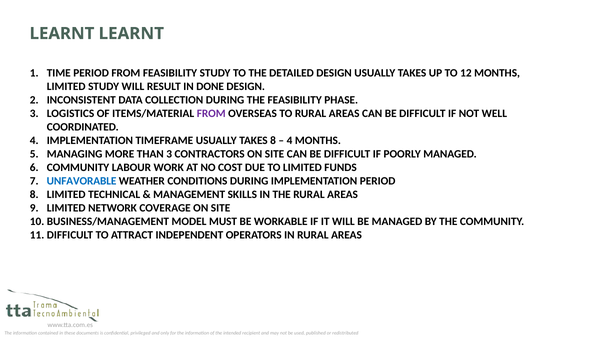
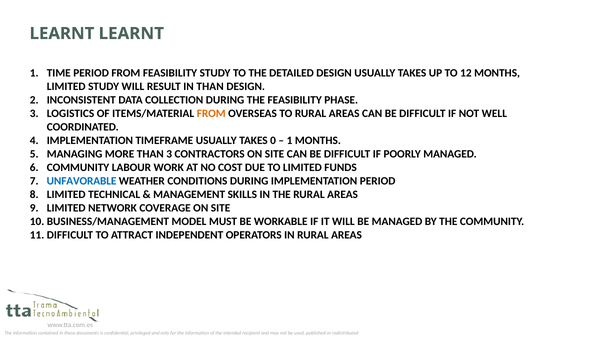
IN DONE: DONE -> THAN (210, 87)
FROM colour: purple -> orange (211, 114)
TAKES 8: 8 -> 0 (273, 141)
4: 4 -> 1 (290, 141)
